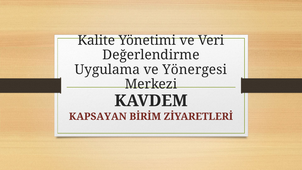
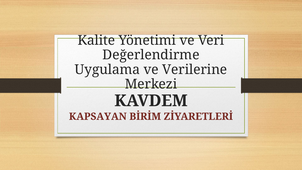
Yönergesi: Yönergesi -> Verilerine (195, 70)
